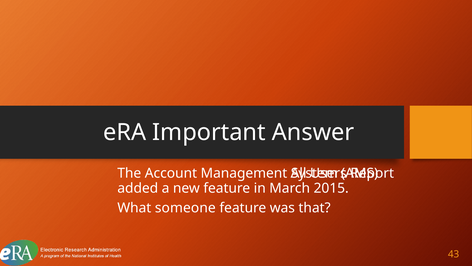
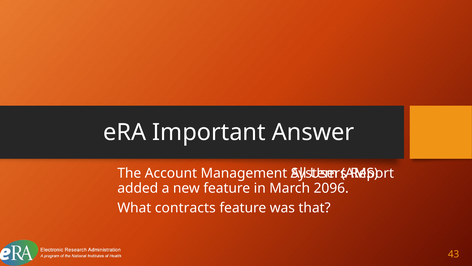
2015: 2015 -> 2096 (331, 188)
someone: someone -> contracts (185, 208)
